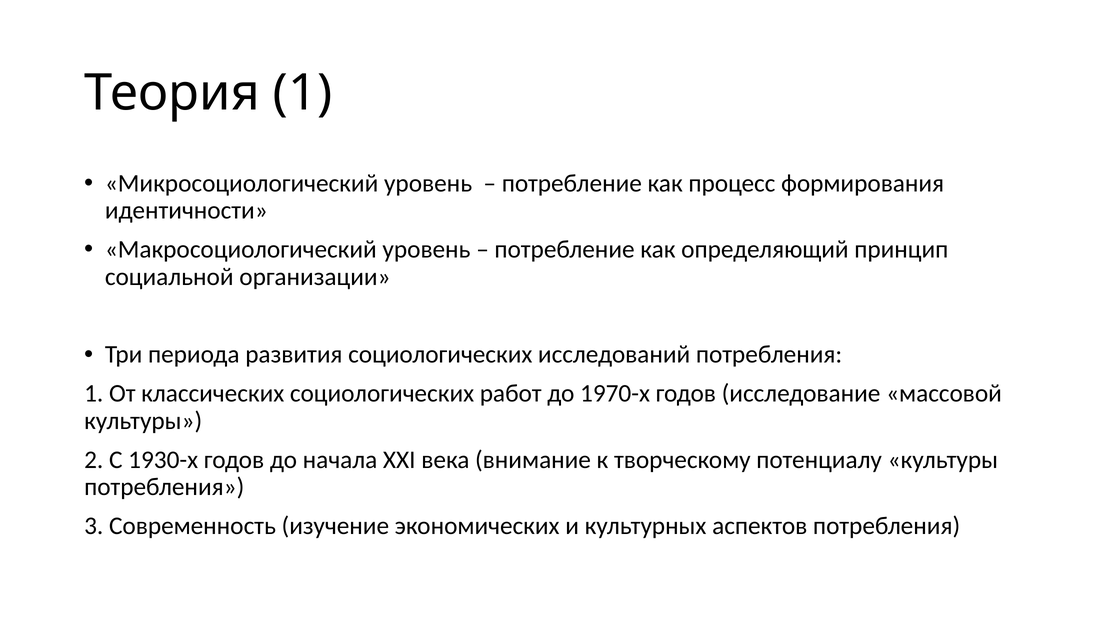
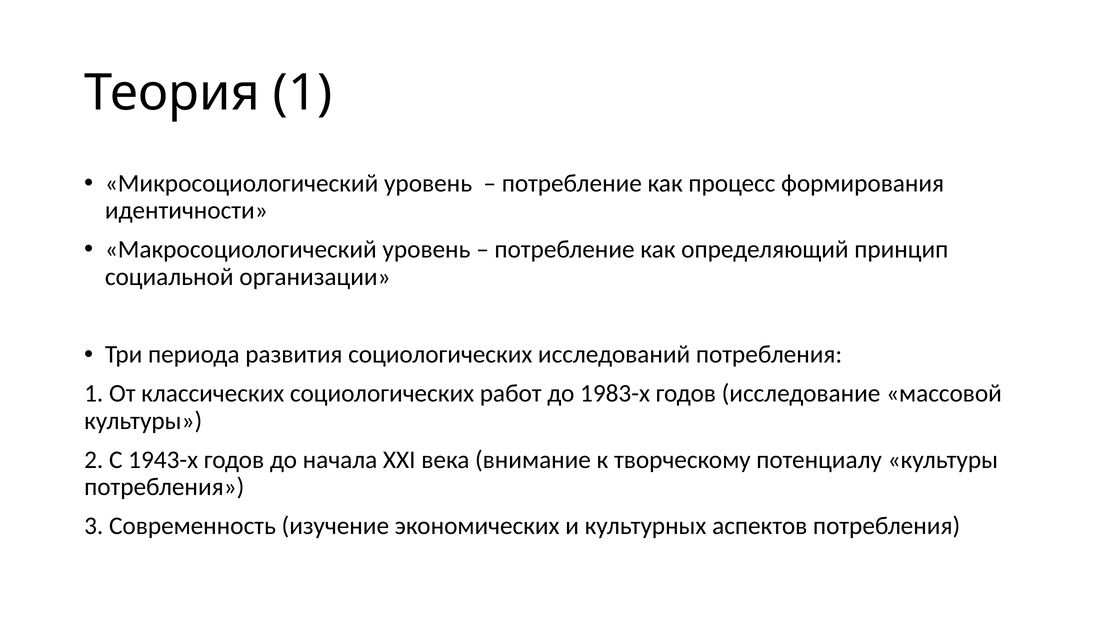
1970-х: 1970-х -> 1983-х (615, 393)
1930-х: 1930-х -> 1943-х (163, 459)
